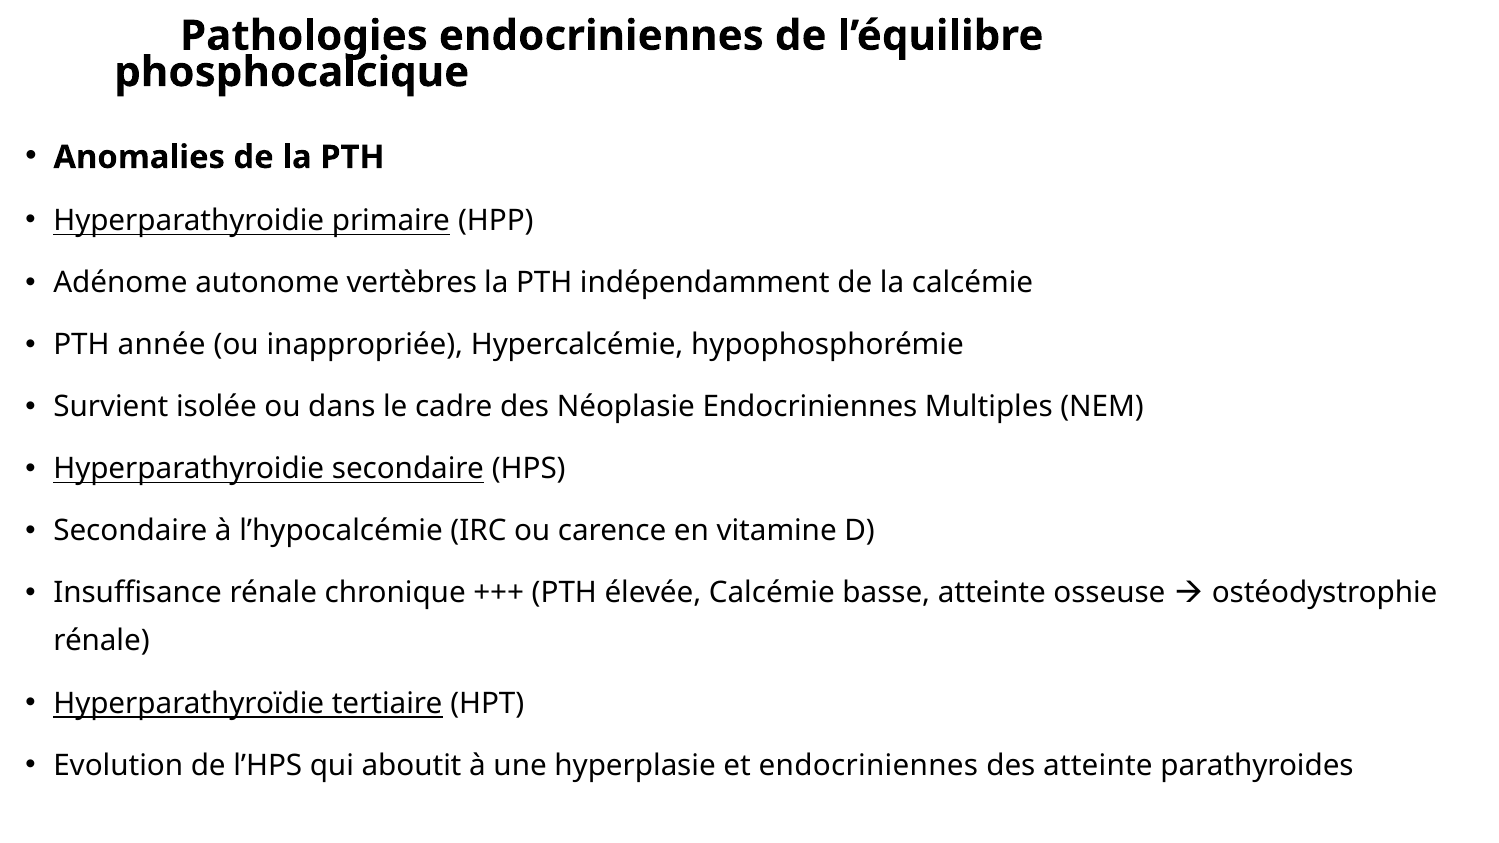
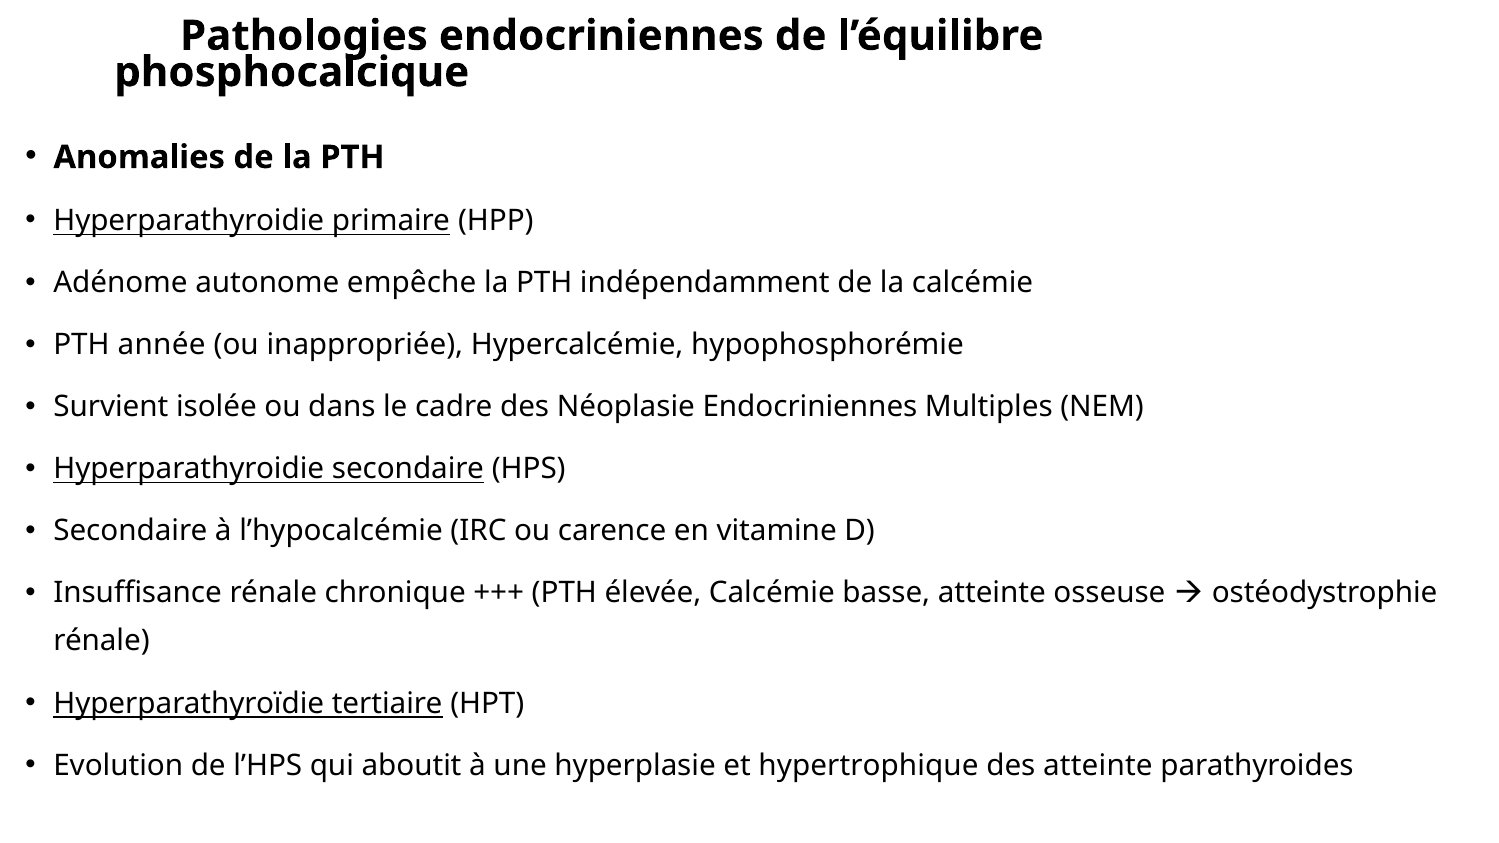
vertèbres: vertèbres -> empêche (412, 283)
et endocriniennes: endocriniennes -> hypertrophique (869, 765)
